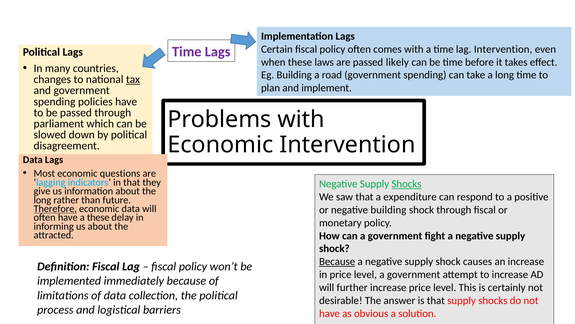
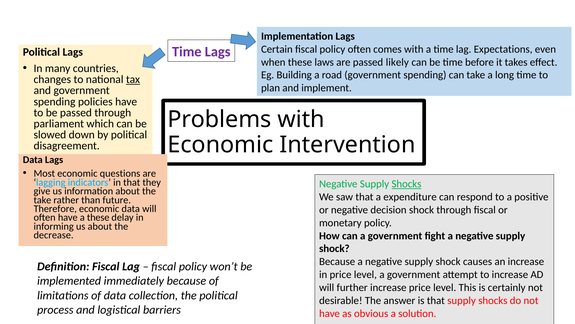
lag Intervention: Intervention -> Expectations (503, 49)
long: long -> take (42, 200)
Therefore underline: present -> none (55, 208)
negative building: building -> decision (389, 210)
attracted: attracted -> decrease (54, 235)
Because underline: present -> none (337, 261)
